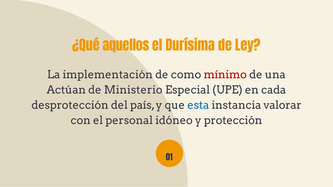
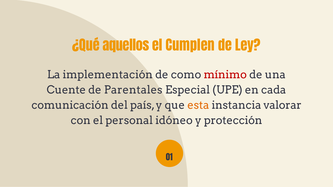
Durísima: Durísima -> Cumplen (190, 46)
Actúan: Actúan -> Cuente (66, 90)
Ministerio: Ministerio -> Parentales (133, 90)
desprotección: desprotección -> comunicación (70, 105)
esta colour: blue -> orange (198, 105)
